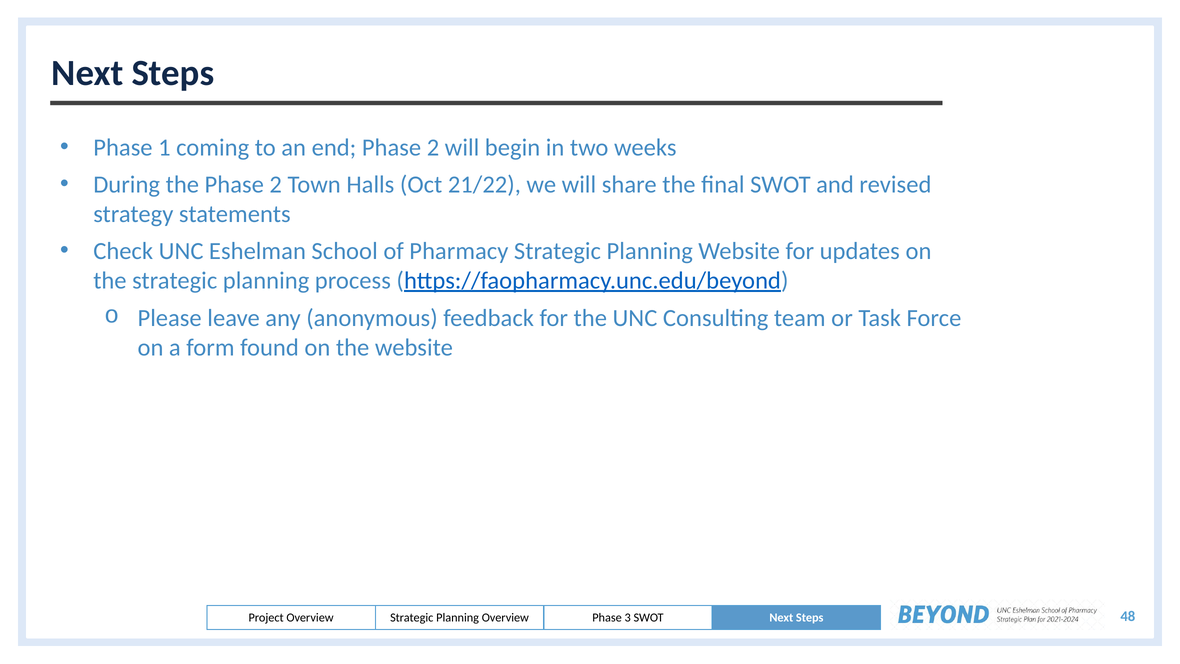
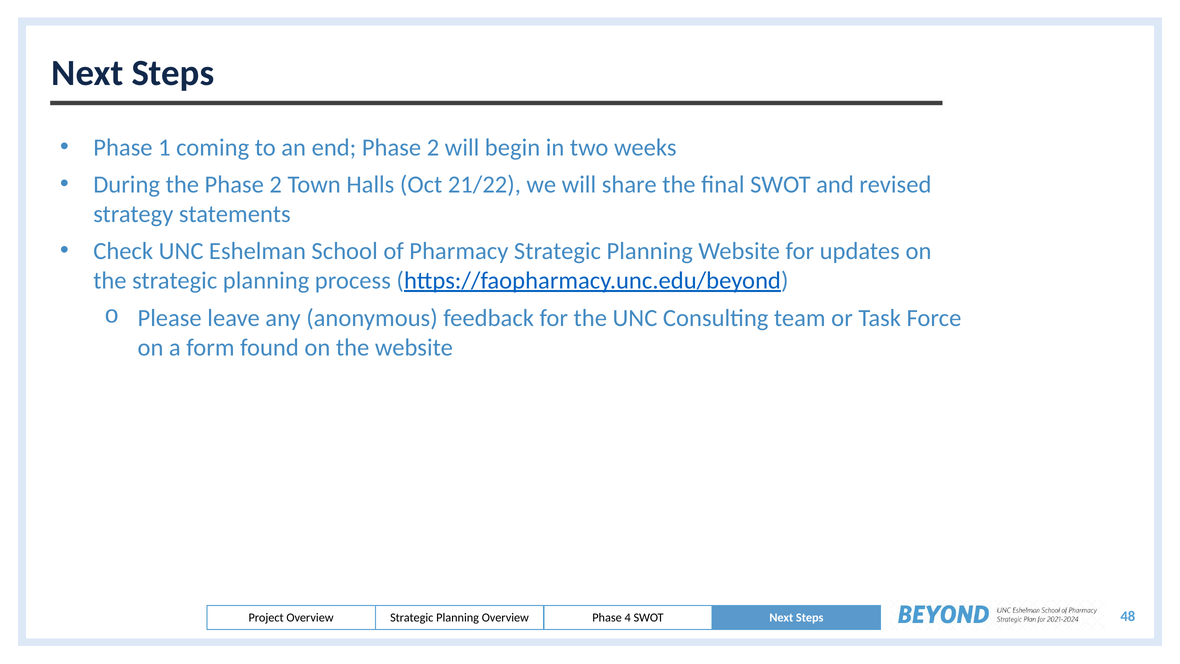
3: 3 -> 4 (628, 617)
